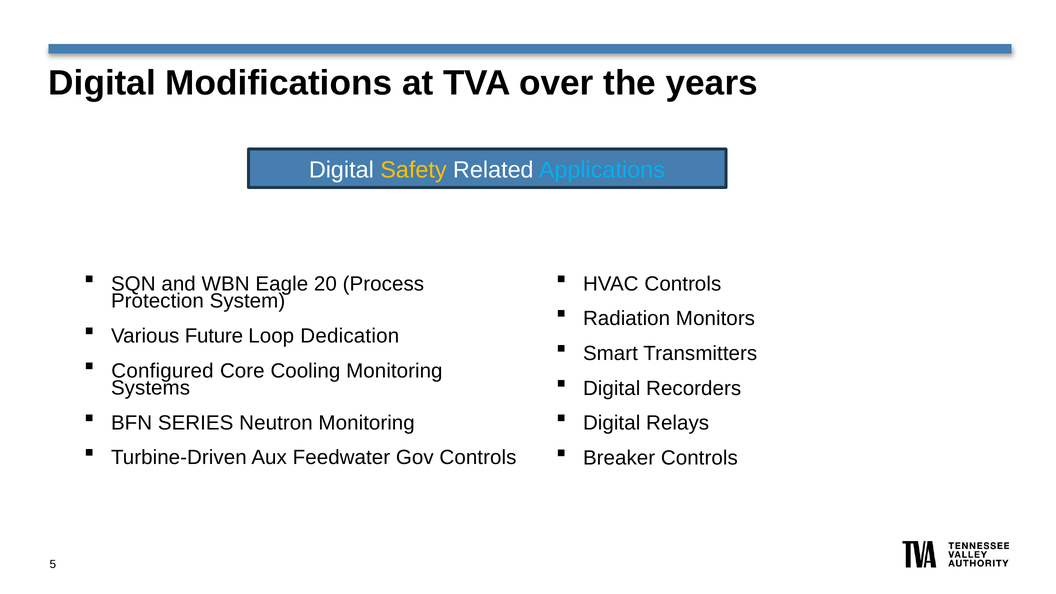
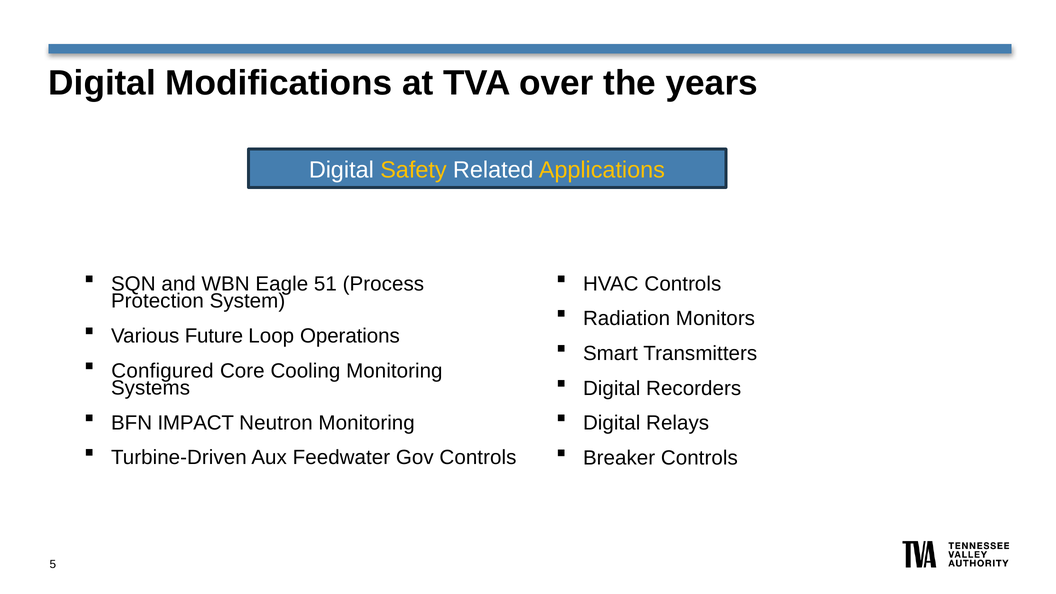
Applications colour: light blue -> yellow (602, 170)
20: 20 -> 51 (325, 284)
Dedication: Dedication -> Operations (350, 336)
SERIES: SERIES -> IMPACT (196, 423)
